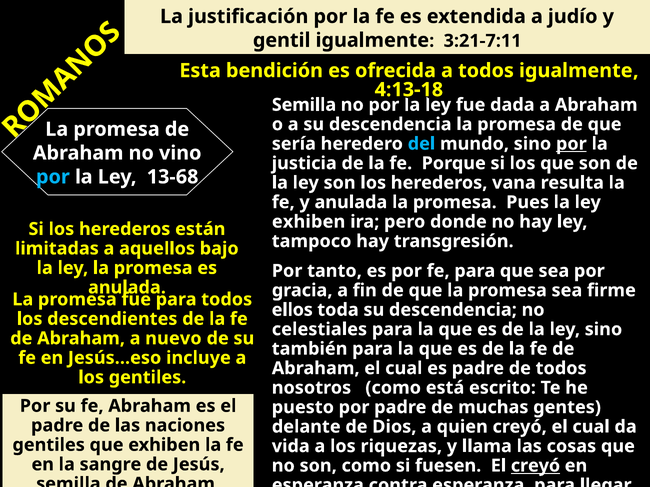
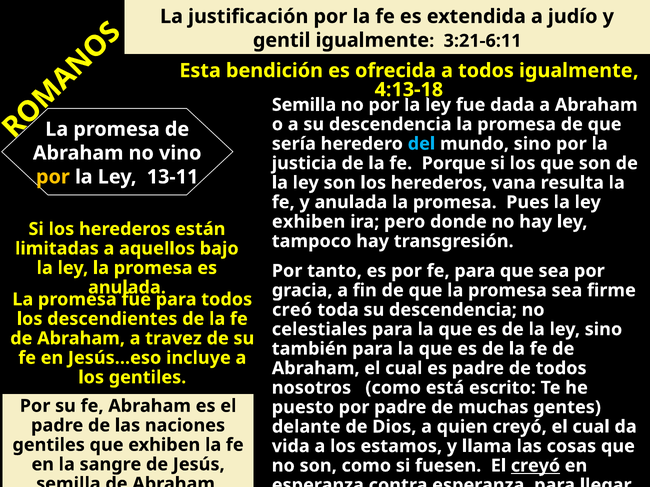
3:21-7:11: 3:21-7:11 -> 3:21-6:11 (483, 41)
por underline: present -> none (571, 144)
por colour: light blue -> yellow (53, 177)
13-68: 13-68 -> 13-11 (173, 177)
ellos: ellos -> creó (292, 310)
nuevo: nuevo -> travez (173, 339)
riquezas: riquezas -> estamos (401, 447)
